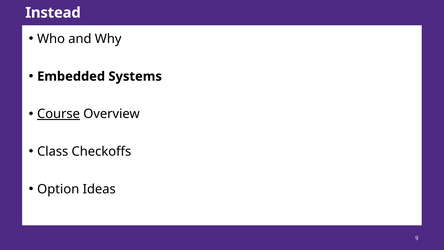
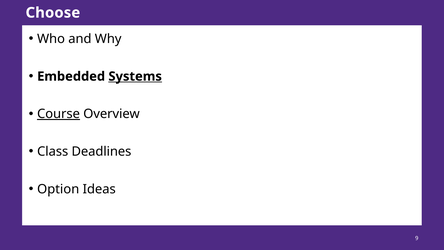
Instead: Instead -> Choose (53, 13)
Systems underline: none -> present (135, 76)
Checkoffs: Checkoffs -> Deadlines (101, 151)
